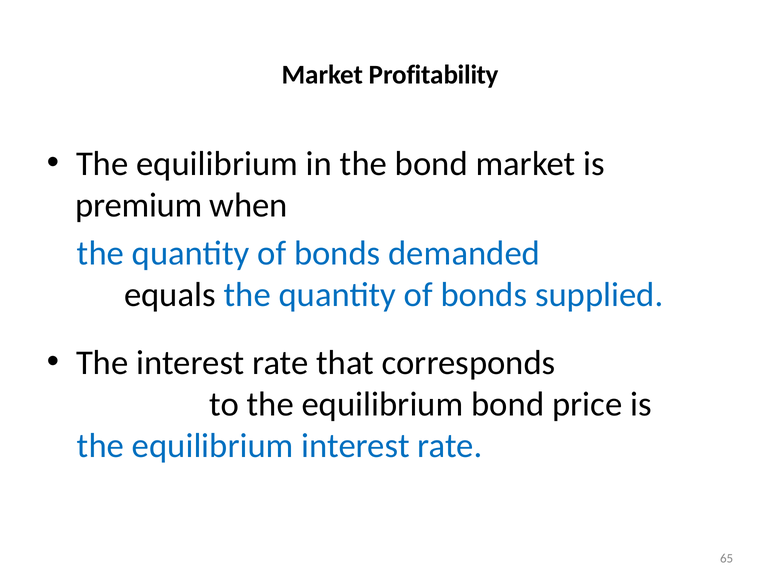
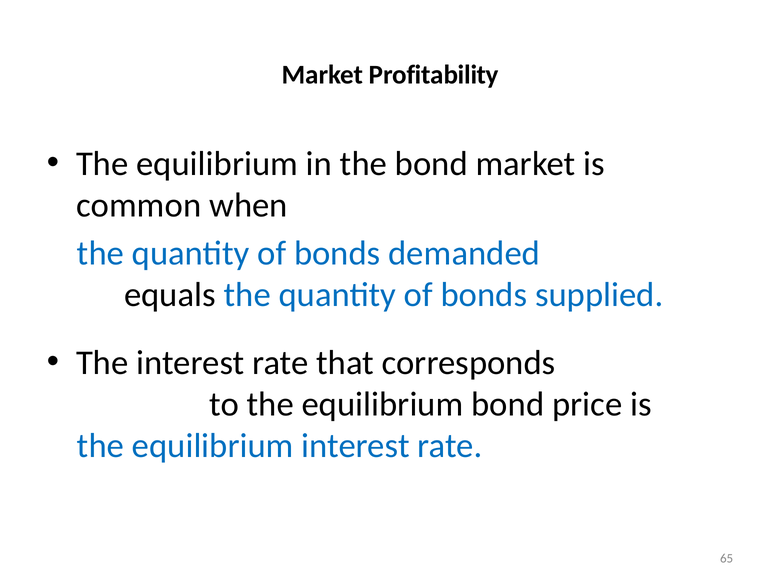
premium: premium -> common (139, 205)
